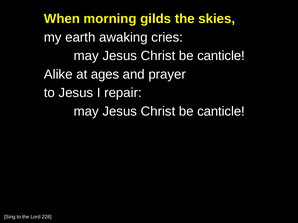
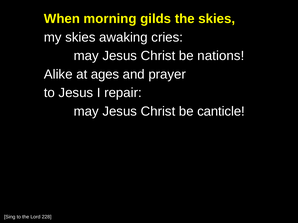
my earth: earth -> skies (80, 37)
canticle: canticle -> nations (221, 56)
